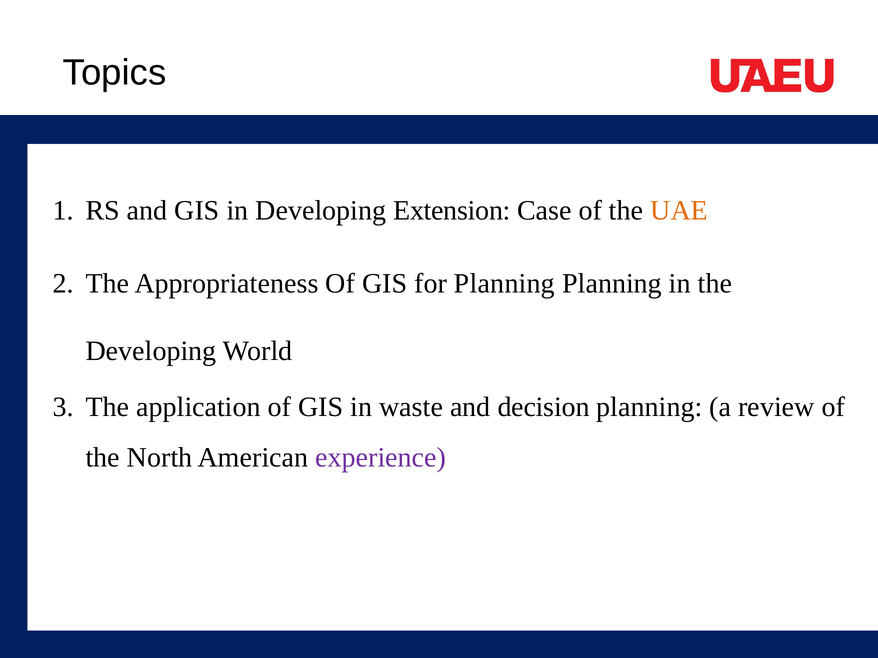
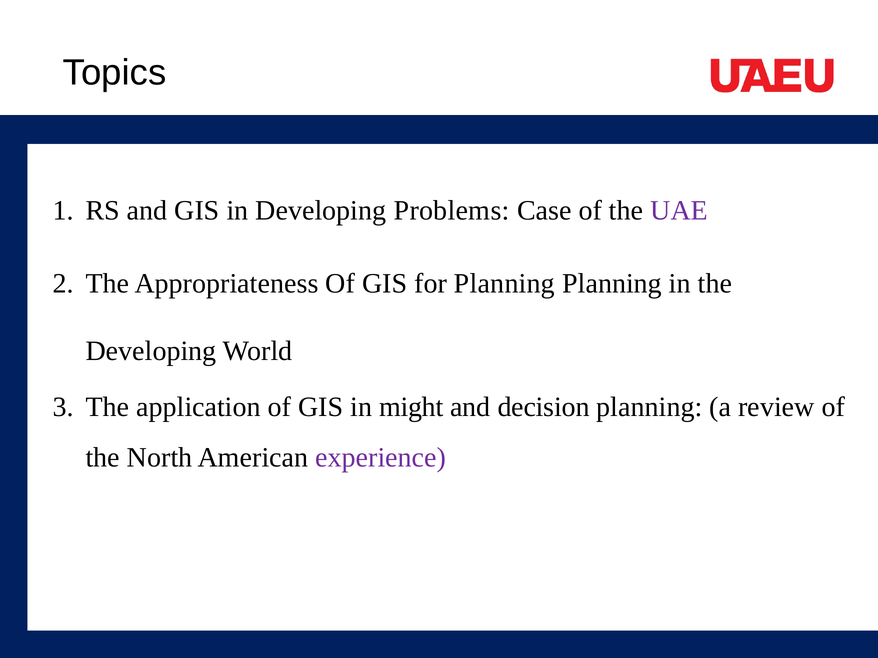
Extension: Extension -> Problems (452, 211)
UAE colour: orange -> purple (679, 211)
waste: waste -> might (411, 407)
